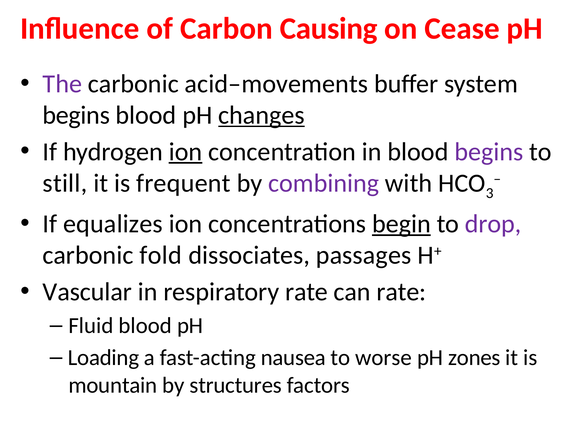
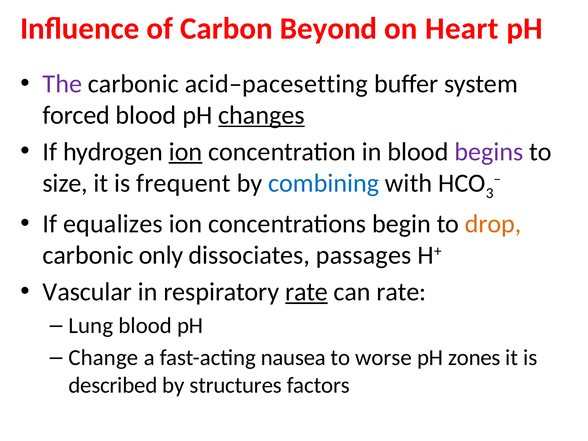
Causing: Causing -> Beyond (329, 29)
Cease: Cease -> Heart (462, 29)
acid–movements: acid–movements -> acid–pacesetting (276, 84)
begins: begins -> forced (76, 115)
still: still -> size (65, 183)
combining colour: purple -> blue (324, 183)
begin underline: present -> none (401, 224)
drop colour: purple -> orange (493, 224)
fold: fold -> only (161, 255)
rate underline: none -> present (307, 292)
Fluid: Fluid -> Lung (91, 326)
Loading: Loading -> Change (103, 358)
mountain: mountain -> described (113, 385)
